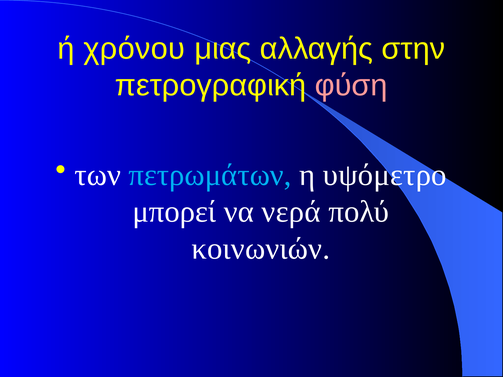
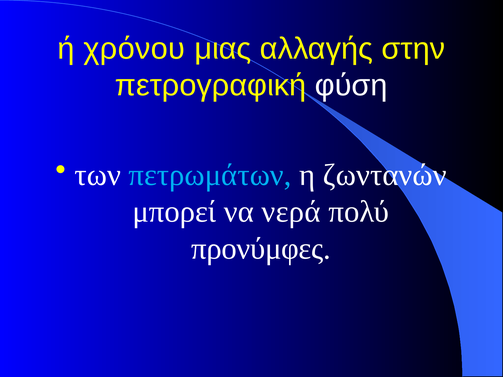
φύση colour: pink -> white (351, 86)
υψόμετρο: υψόμετρο -> ζωντανών (385, 175)
κοινωνιών: κοινωνιών -> προνύμφες (261, 249)
